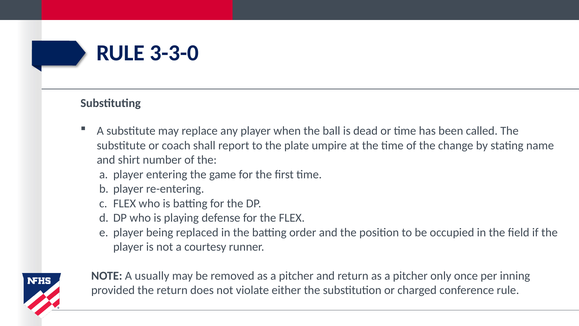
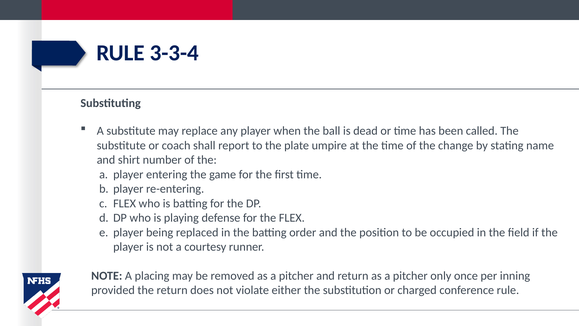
3-3-0: 3-3-0 -> 3-3-4 (174, 53)
usually: usually -> placing (152, 276)
